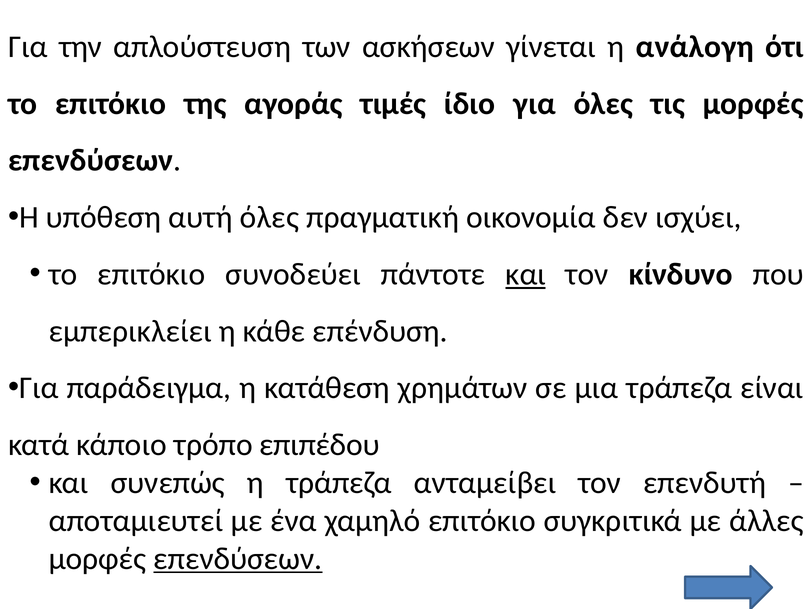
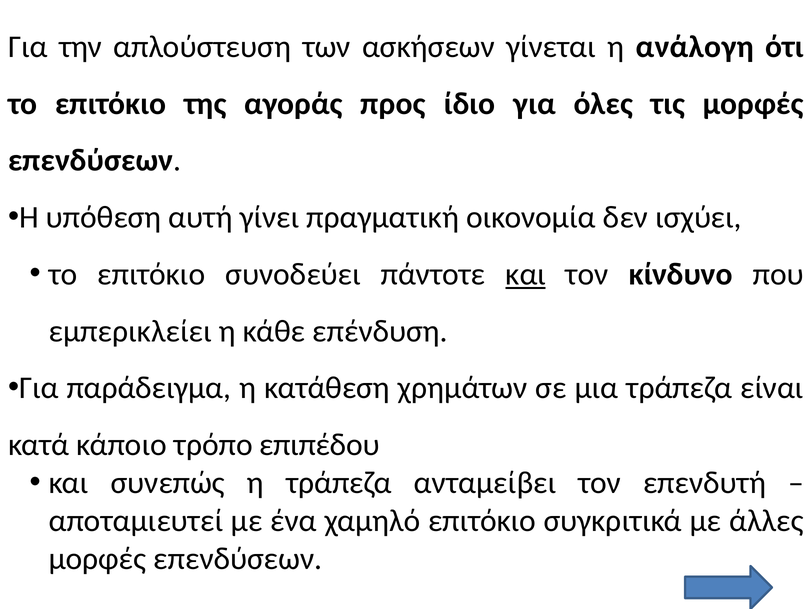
τιμές: τιμές -> προς (393, 104)
αυτή όλες: όλες -> γίνει (269, 217)
επενδύσεων underline: present -> none (238, 559)
